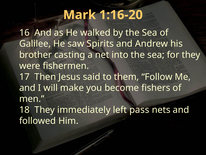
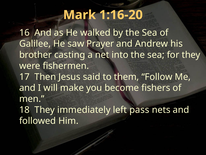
Spirits: Spirits -> Prayer (100, 44)
